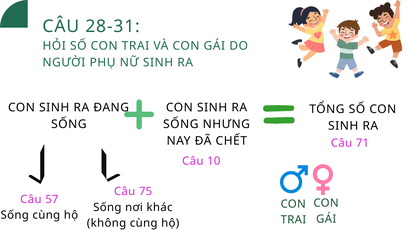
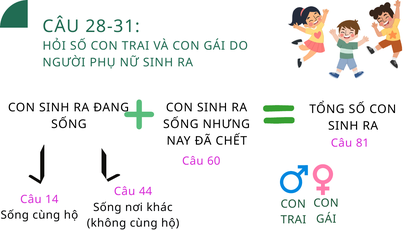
71: 71 -> 81 (363, 143)
10: 10 -> 60 (214, 161)
75: 75 -> 44 (146, 191)
57: 57 -> 14 (52, 199)
